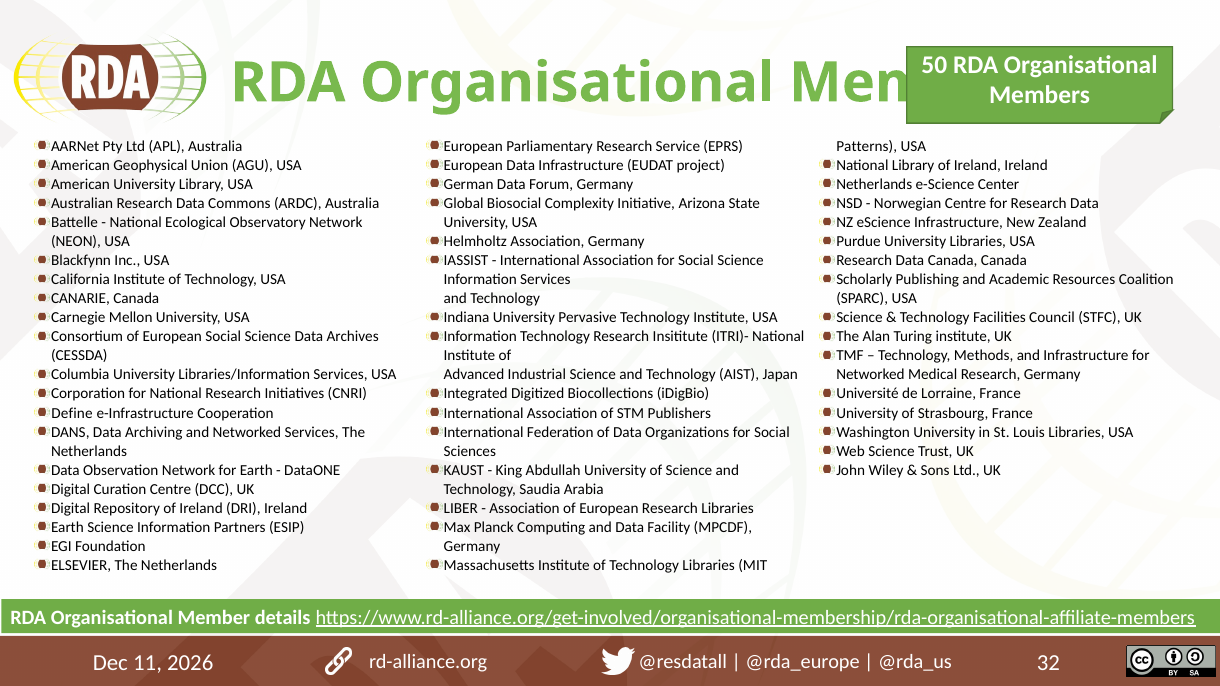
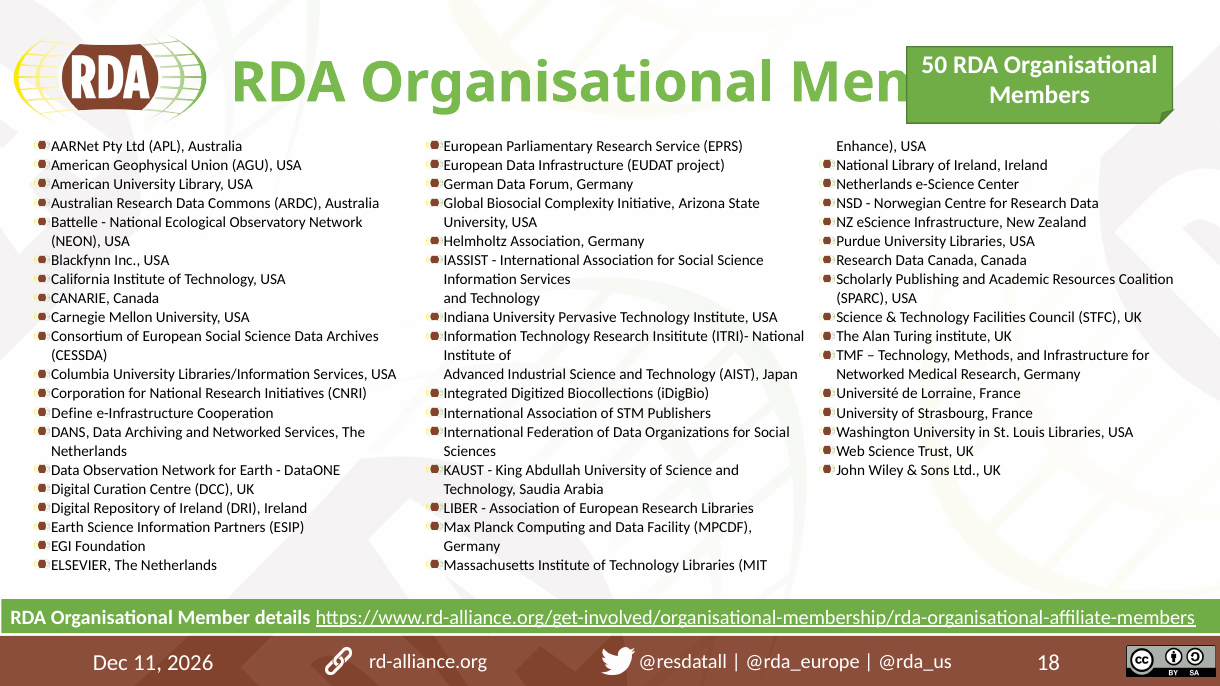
Patterns: Patterns -> Enhance (867, 146)
32: 32 -> 18 (1048, 663)
